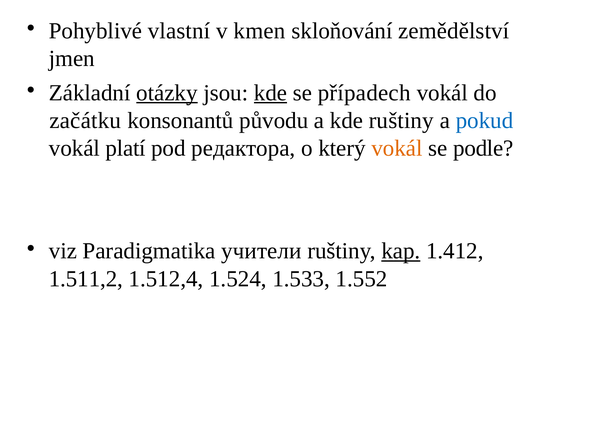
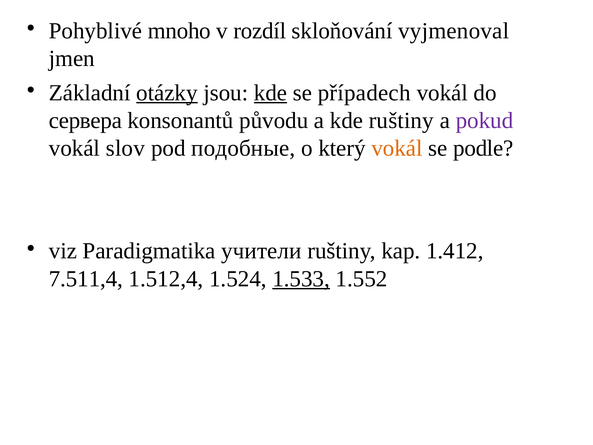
vlastní: vlastní -> mnoho (179, 31)
kmen: kmen -> rozdíl (260, 31)
zemědělství: zemědělství -> vyjmenoval (454, 31)
začátku: začátku -> сервера (85, 120)
pokud colour: blue -> purple (485, 120)
platí: platí -> slov (125, 148)
редактора: редактора -> подобные (243, 148)
kap underline: present -> none (401, 251)
1.511,2: 1.511,2 -> 7.511,4 (86, 279)
1.533 underline: none -> present (301, 279)
